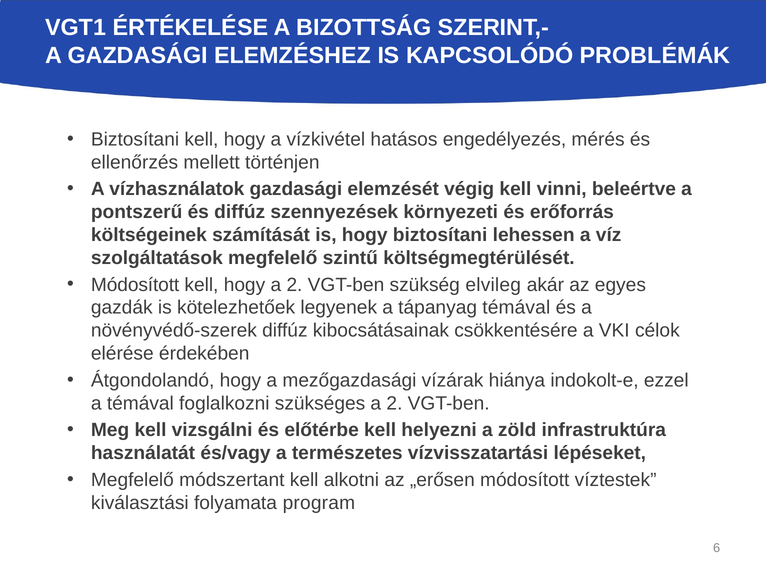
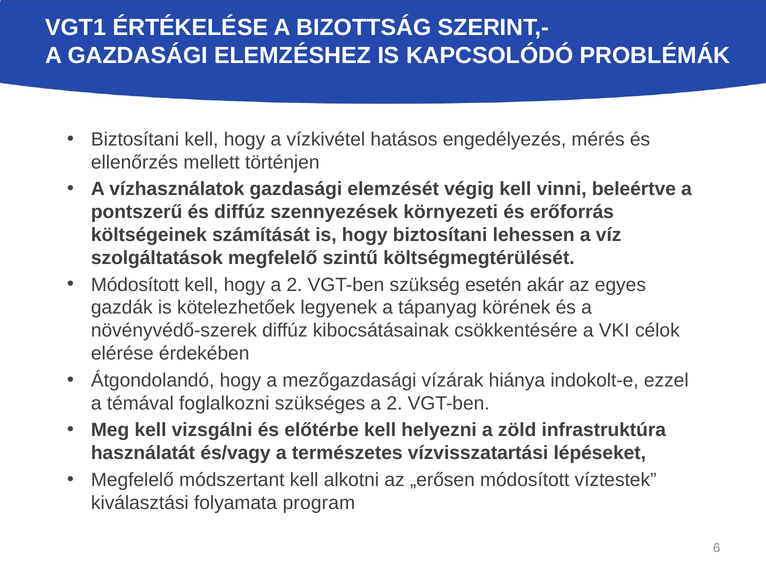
elvileg: elvileg -> esetén (493, 285)
tápanyag témával: témával -> körének (516, 308)
